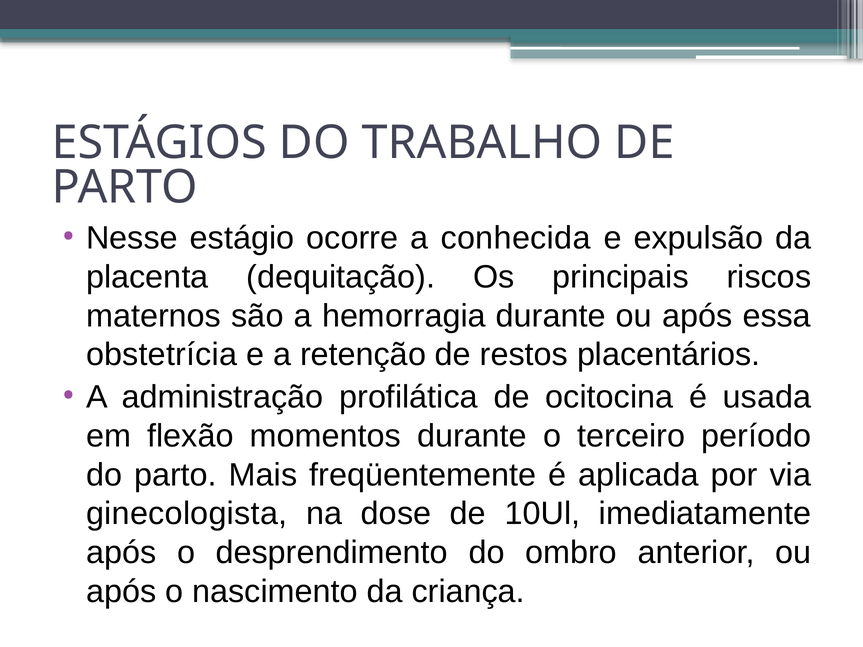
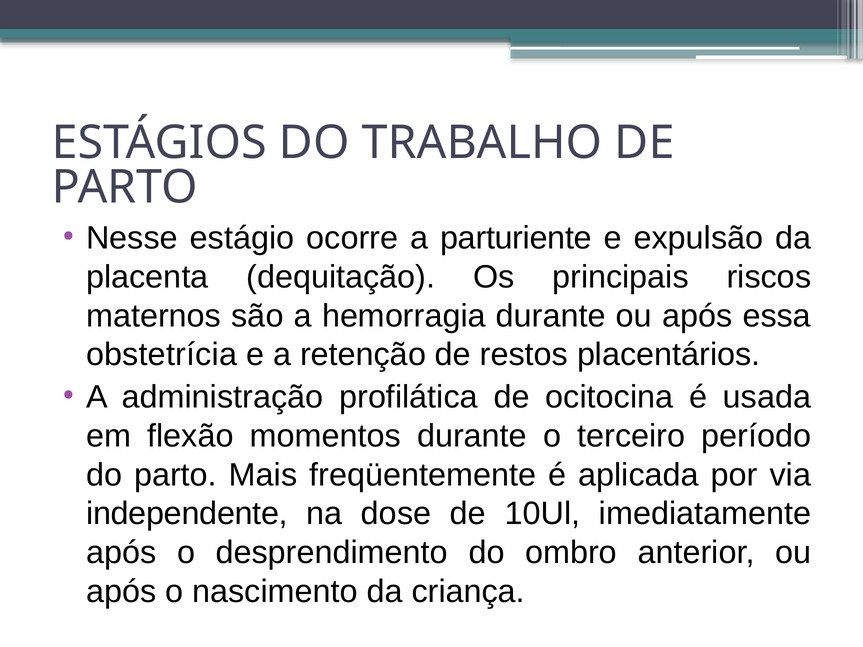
conhecida: conhecida -> parturiente (516, 238)
ginecologista: ginecologista -> independente (187, 514)
